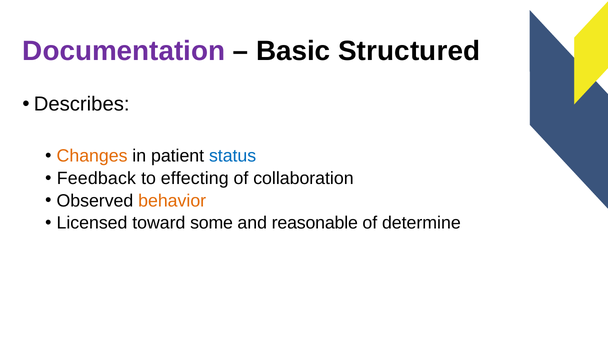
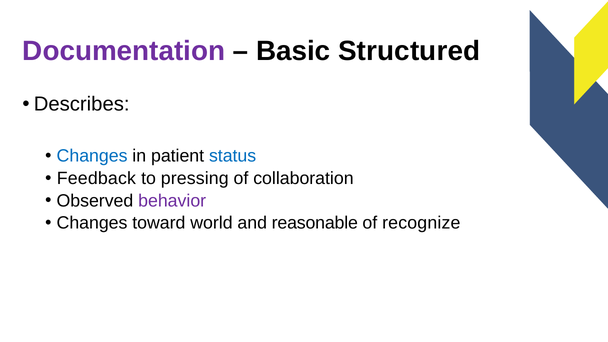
Changes colour: orange -> blue (92, 156)
effecting: effecting -> pressing (195, 178)
behavior colour: orange -> purple (172, 201)
Licensed: Licensed -> Changes (92, 223)
some: some -> world (211, 223)
determine: determine -> recognize (421, 223)
